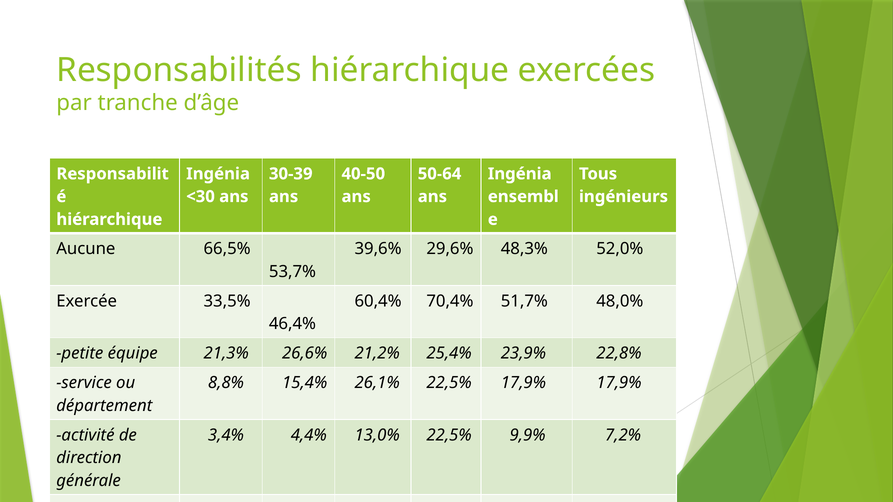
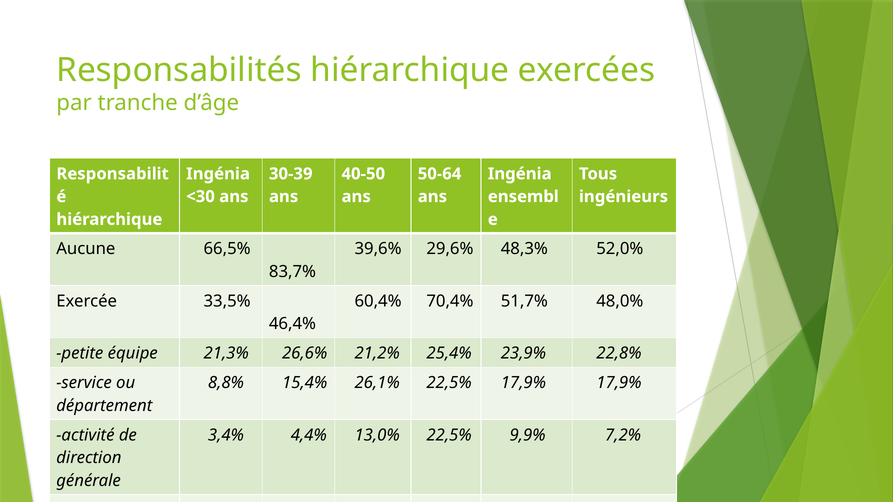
53,7%: 53,7% -> 83,7% (292, 272)
